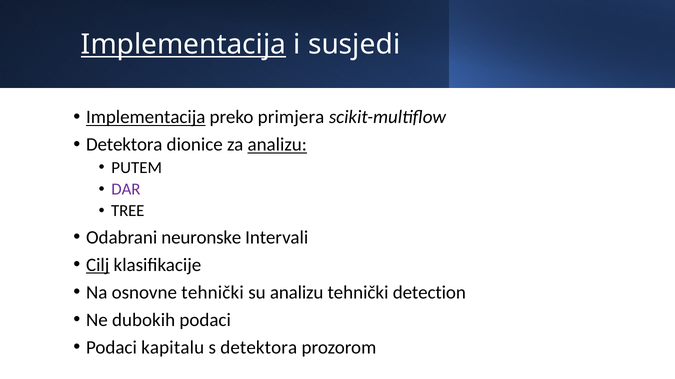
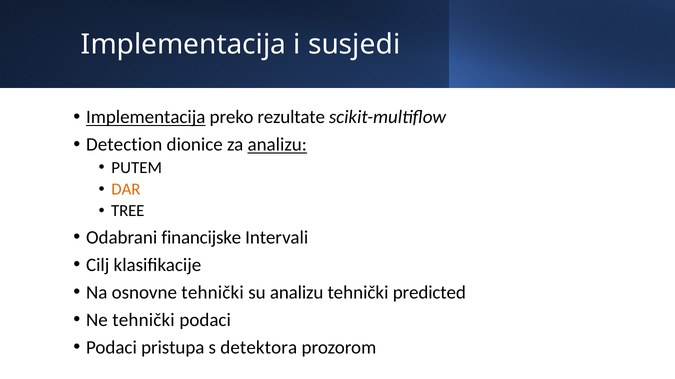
Implementacija underline: present -> none (184, 45)
primjera: primjera -> rezultate (291, 117)
Detektora: Detektora -> Detection (124, 145)
DAR colour: purple -> orange (126, 190)
neuronske: neuronske -> financijske (201, 238)
Cilj underline: present -> none (98, 265)
detection: detection -> predicted (429, 293)
Ne dubokih: dubokih -> tehnički (144, 320)
kapitalu: kapitalu -> pristupa (173, 348)
